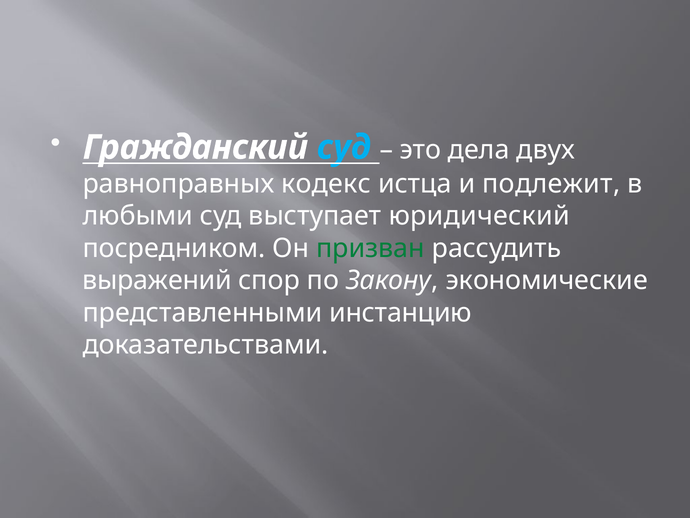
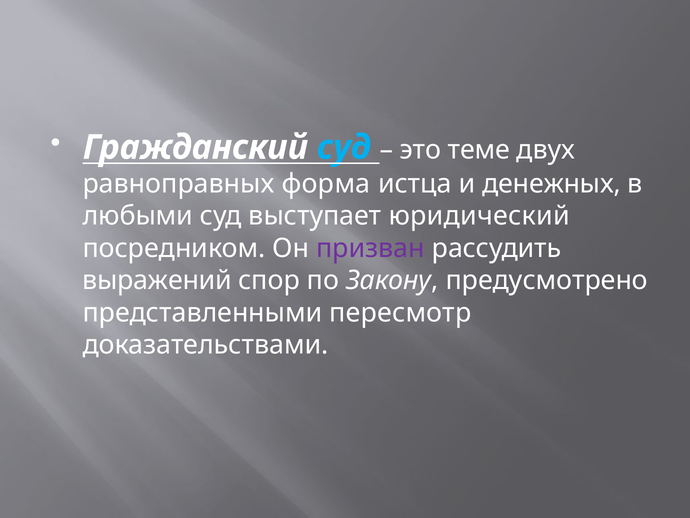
дела: дела -> теме (479, 150)
кодекс: кодекс -> форма (326, 184)
подлежит: подлежит -> денежных (551, 184)
призван colour: green -> purple (371, 248)
экономические: экономические -> предусмотрено (547, 280)
инстанцию: инстанцию -> пересмотр (400, 312)
